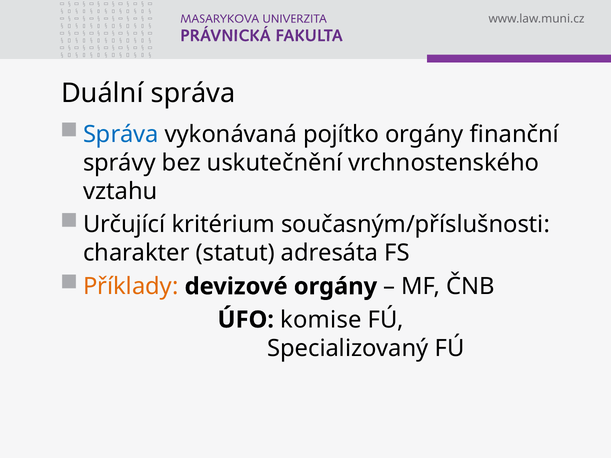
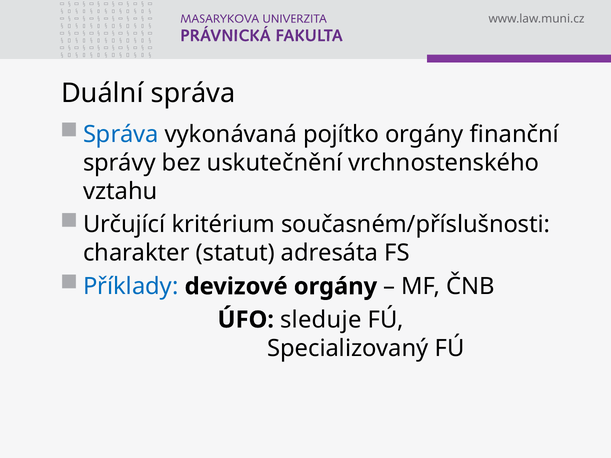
současným/příslušnosti: současným/příslušnosti -> současném/příslušnosti (416, 225)
Příklady colour: orange -> blue (131, 287)
komise: komise -> sleduje (321, 320)
